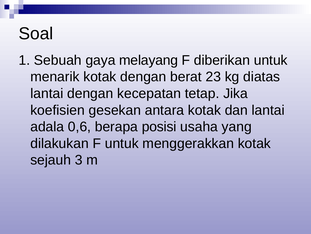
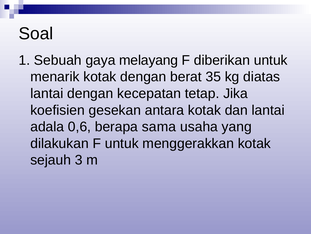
23: 23 -> 35 (213, 77)
posisi: posisi -> sama (159, 126)
